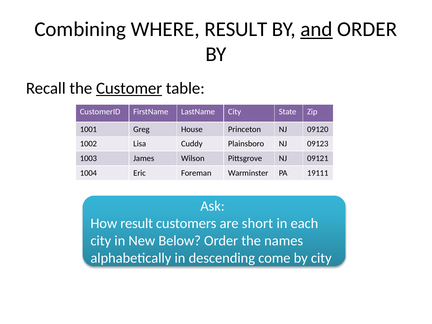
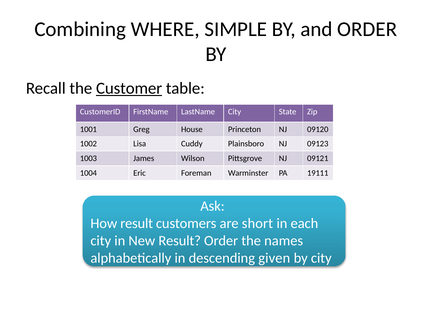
WHERE RESULT: RESULT -> SIMPLE (236, 29)
and underline: present -> none (316, 29)
New Below: Below -> Result (180, 241)
come: come -> given (274, 258)
